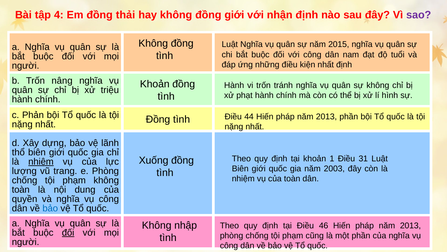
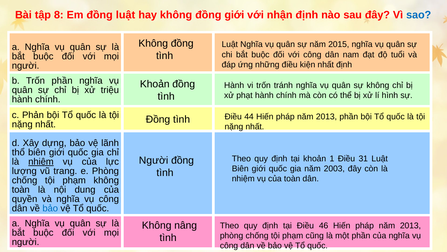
4: 4 -> 8 (59, 15)
đồng thải: thải -> luật (126, 15)
sao colour: purple -> blue (419, 15)
Trốn nâng: nâng -> phần (62, 81)
Xuống: Xuống -> Người (154, 160)
nhập: nhập -> nâng (186, 225)
đối underline: present -> none (68, 232)
